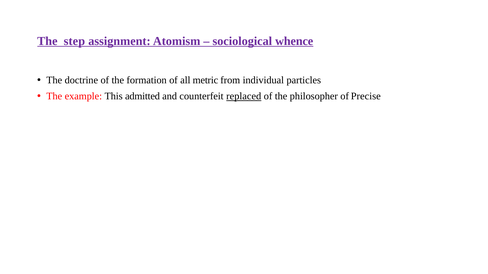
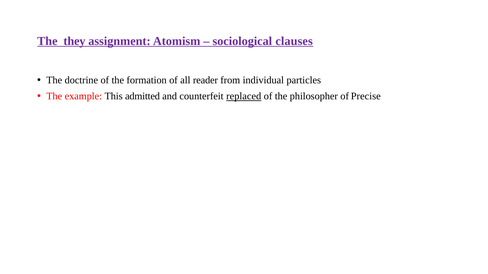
step: step -> they (74, 41)
whence: whence -> clauses (294, 41)
metric: metric -> reader (205, 80)
